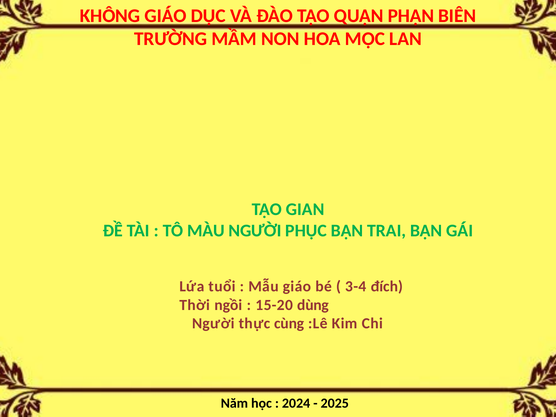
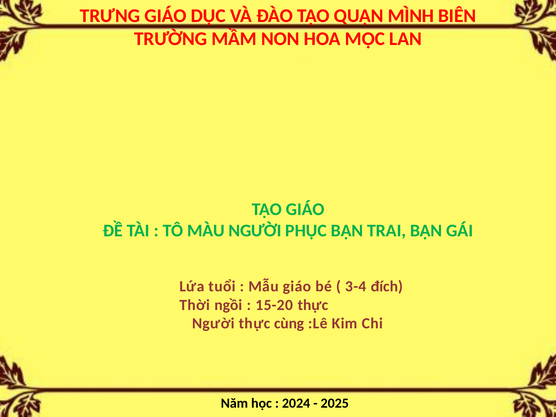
KHÔNG: KHÔNG -> TRƯNG (110, 16)
PHẬN: PHẬN -> MÌNH (411, 16)
TẠO GIAN: GIAN -> GIÁO (305, 209)
15-20 dùng: dùng -> thực (313, 305)
